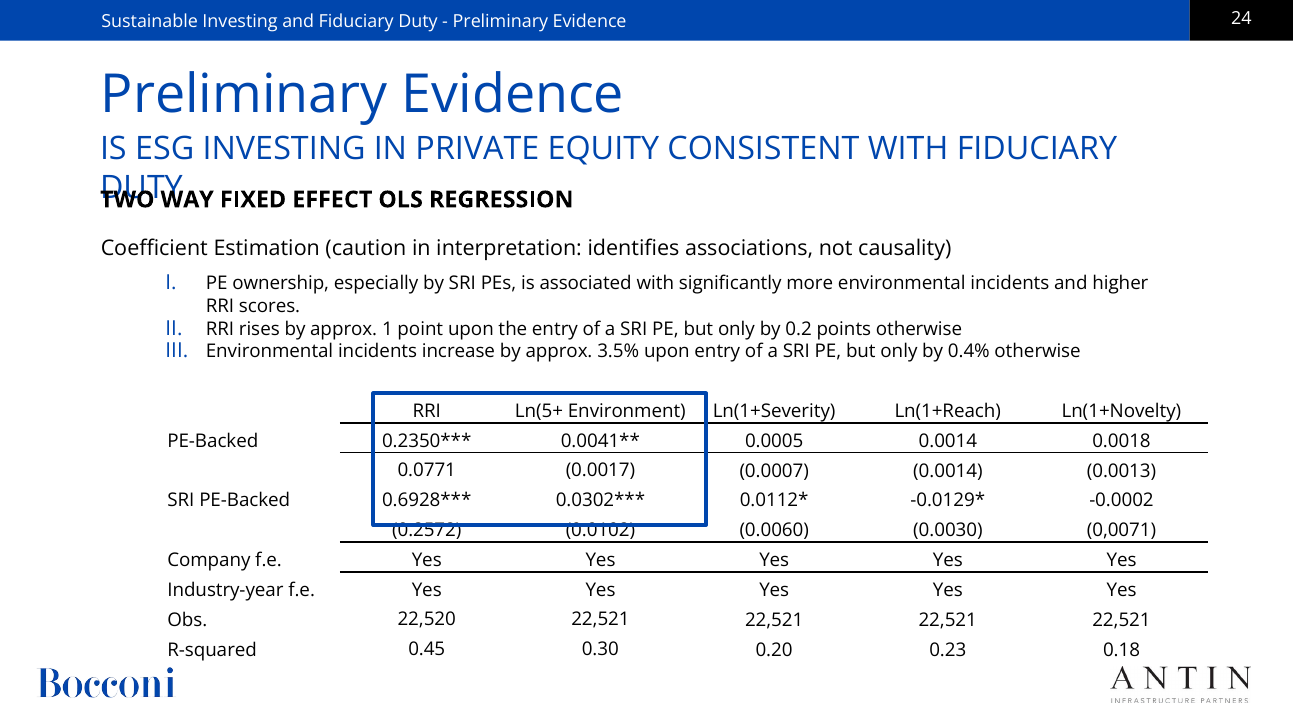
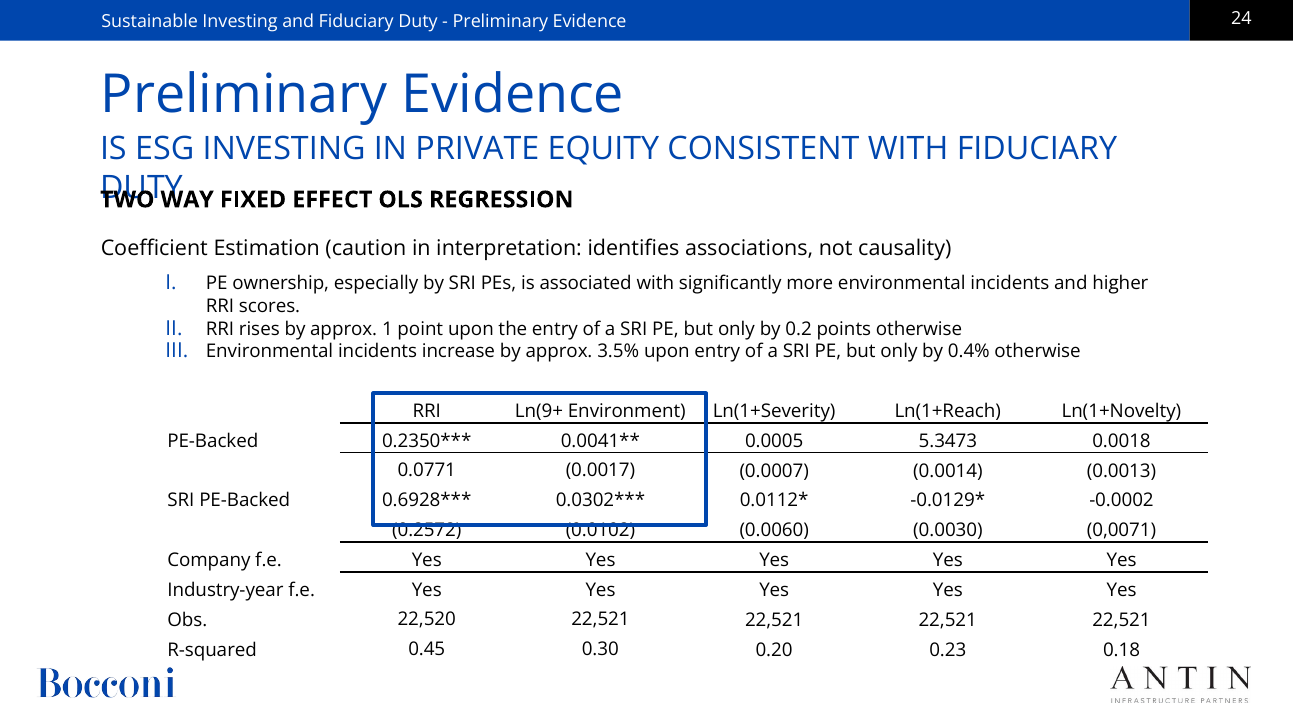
Ln(5+: Ln(5+ -> Ln(9+ (539, 411)
0.0005 0.0014: 0.0014 -> 5.3473 (948, 441)
